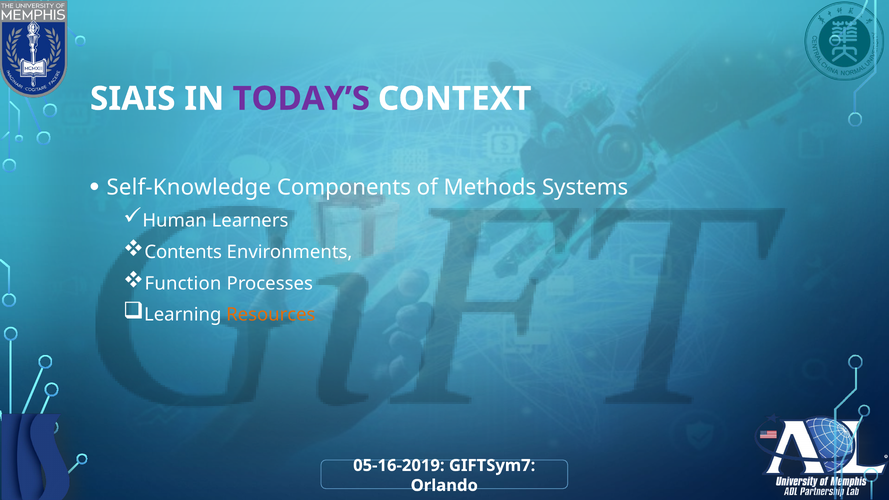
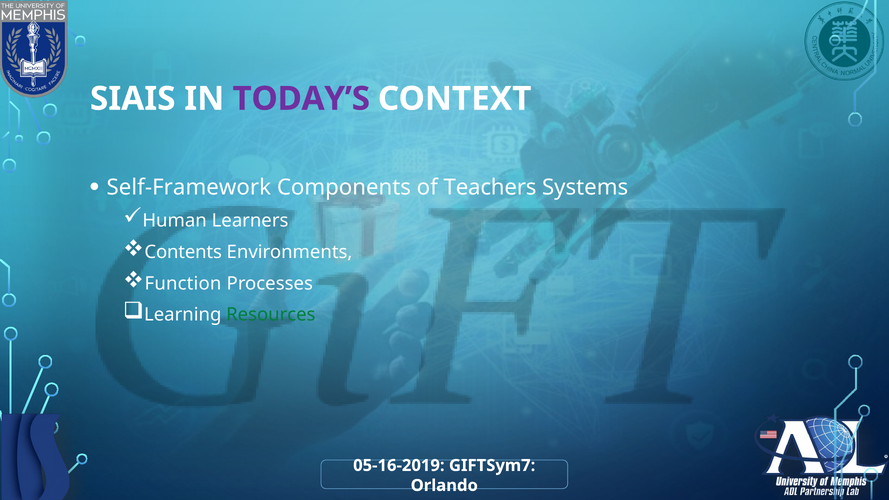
Self-Knowledge: Self-Knowledge -> Self-Framework (189, 188)
Methods: Methods -> Teachers (490, 188)
Resources colour: orange -> green (271, 315)
